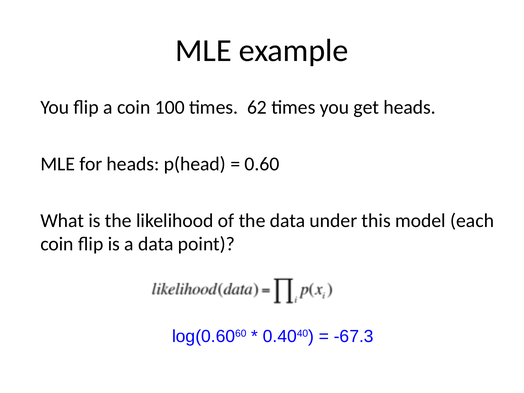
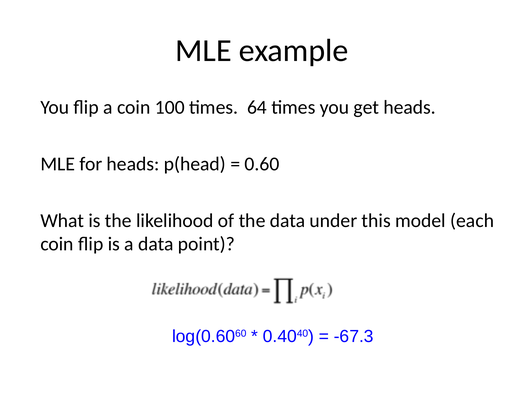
62: 62 -> 64 (257, 107)
